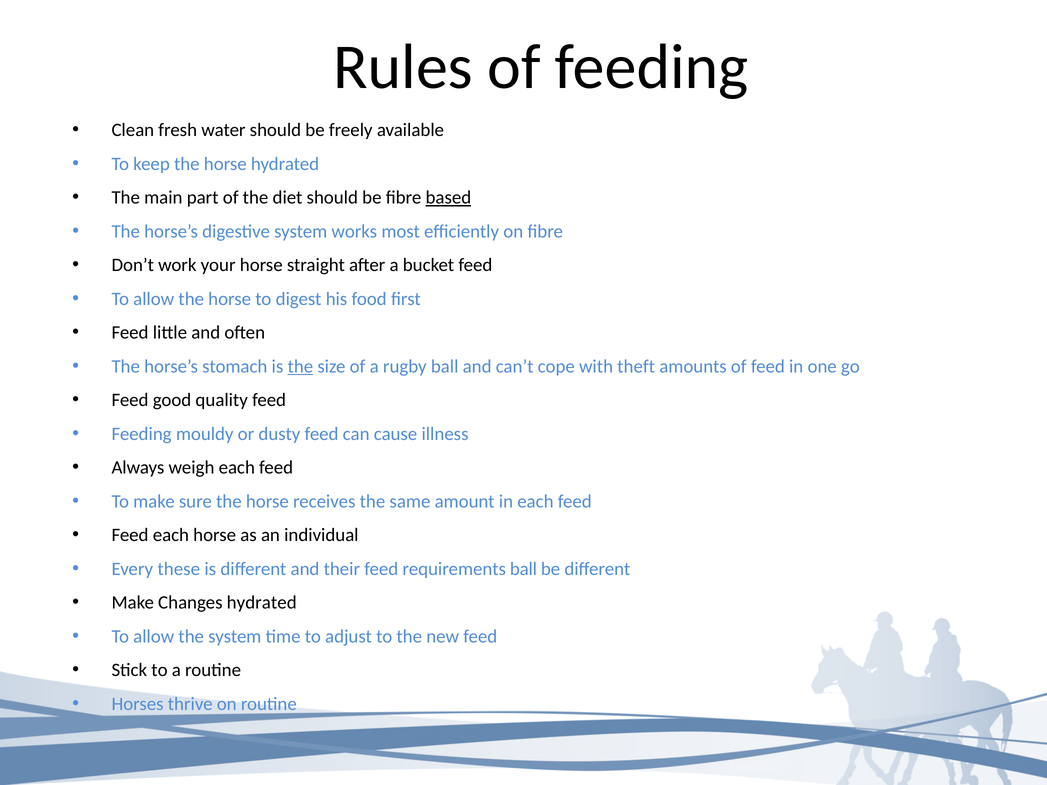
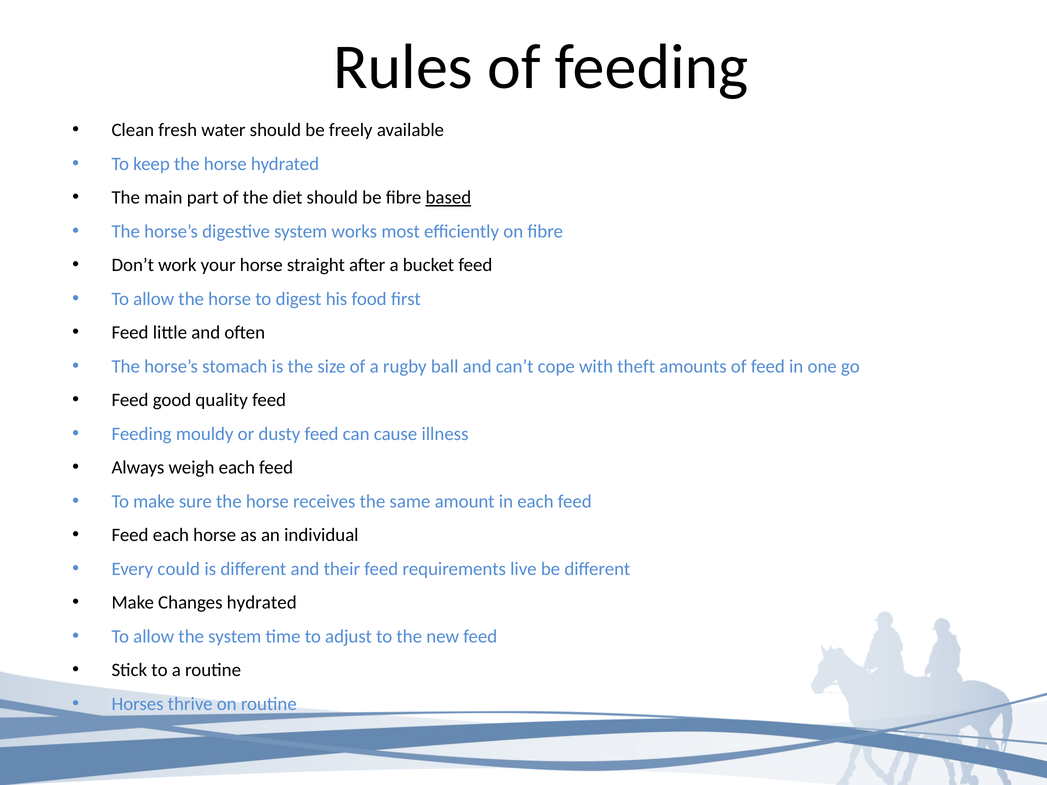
the underline: present -> none (300, 367)
these: these -> could (179, 569)
requirements ball: ball -> live (523, 569)
